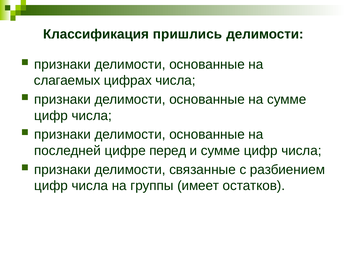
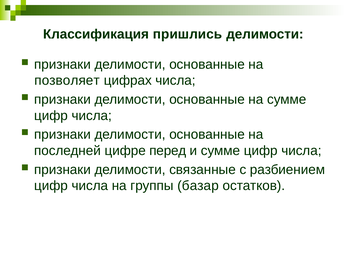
слагаемых: слагаемых -> позволяет (67, 80)
имеет: имеет -> базар (198, 185)
